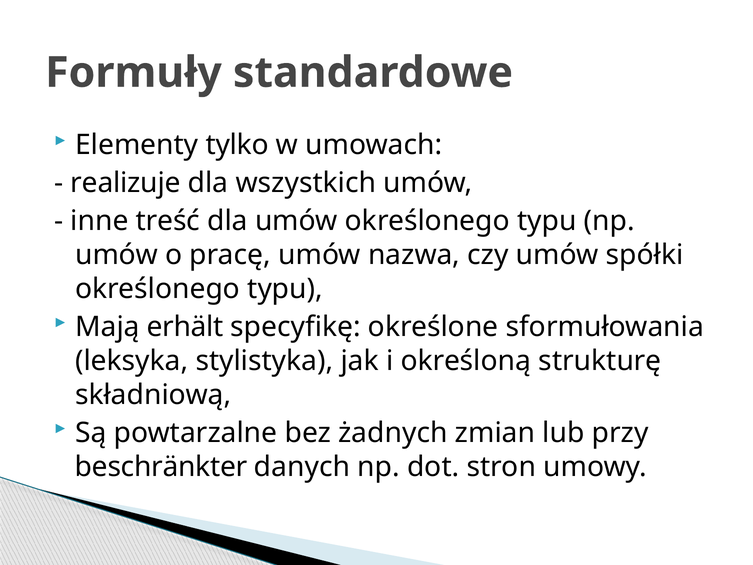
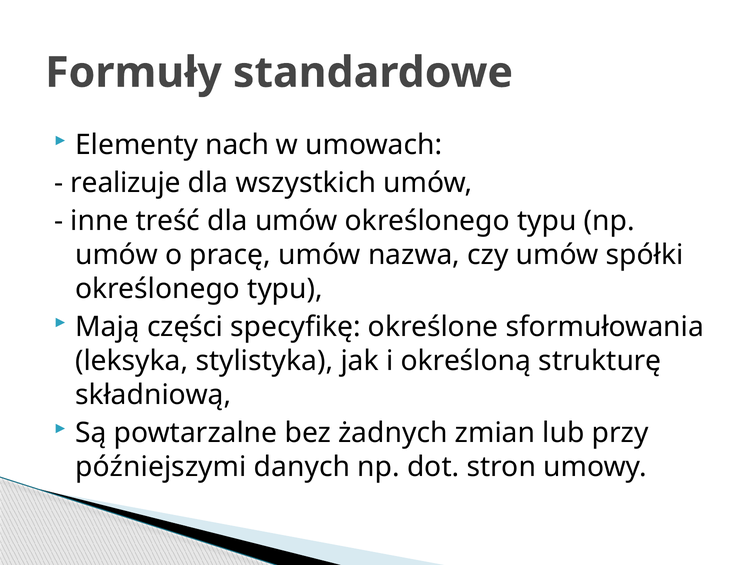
tylko: tylko -> nach (237, 145)
erhält: erhält -> części (185, 327)
beschränkter: beschränkter -> późniejszymi (161, 467)
